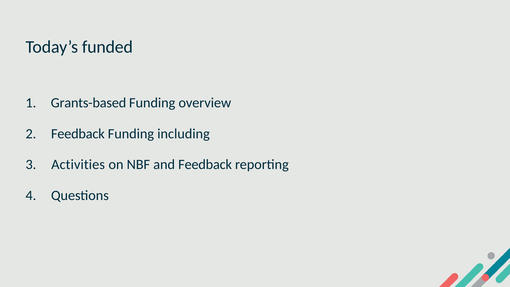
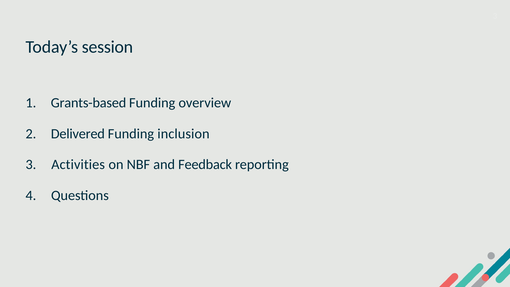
funded: funded -> session (107, 47)
Feedback: Feedback -> Delivered (78, 134)
including: including -> inclusion (183, 134)
